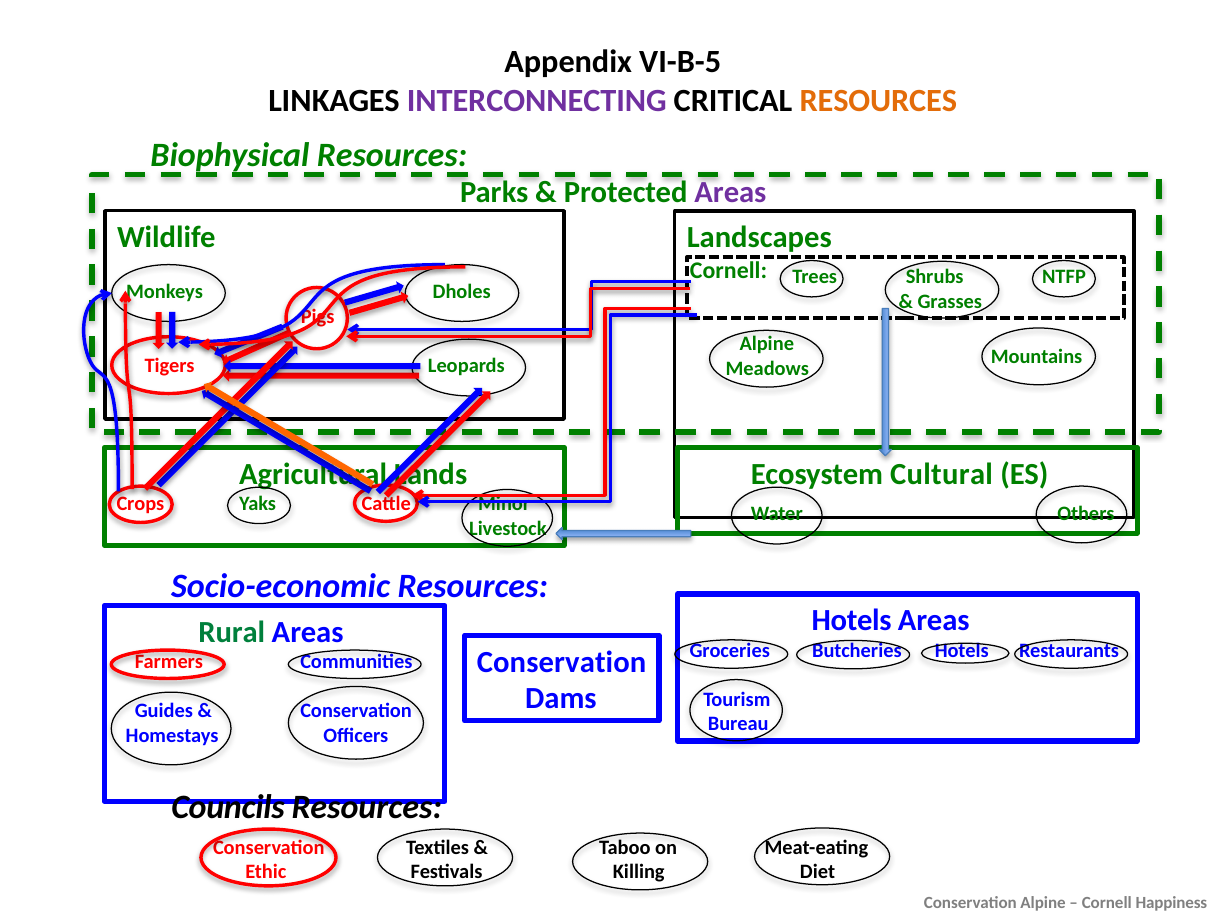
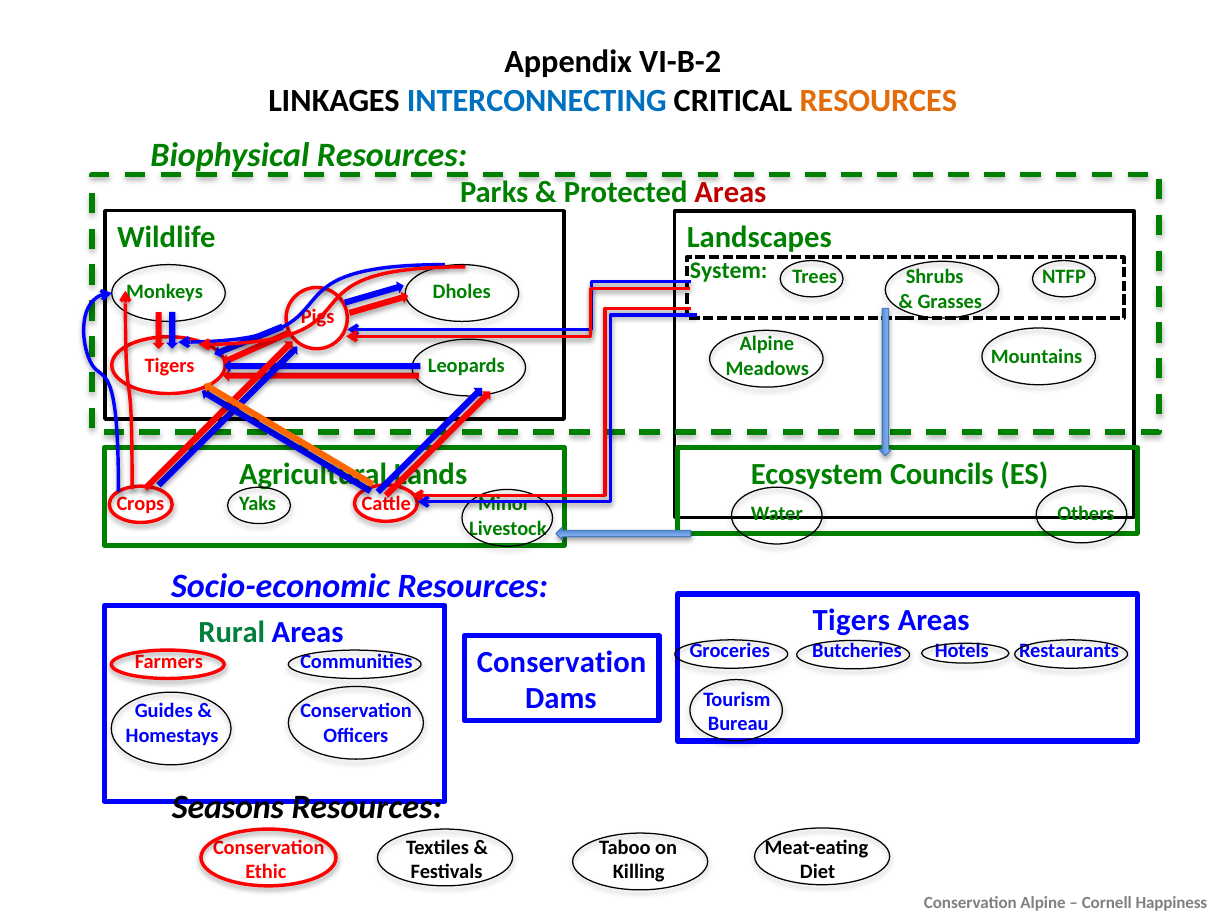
VI-B-5: VI-B-5 -> VI-B-2 (680, 62)
INTERCONNECTING colour: purple -> blue (537, 101)
Areas colour: purple -> red (730, 192)
Cornell: Cornell -> System (729, 270)
Cultural: Cultural -> Councils (942, 474)
Hotels: Hotels -> Tigers (851, 620)
Councils: Councils -> Seasons (228, 806)
